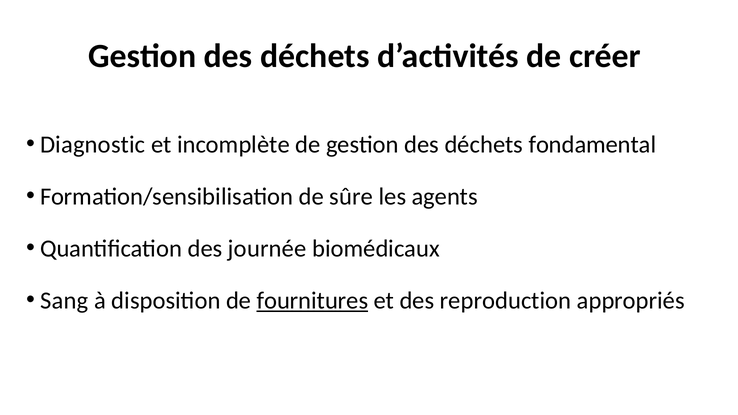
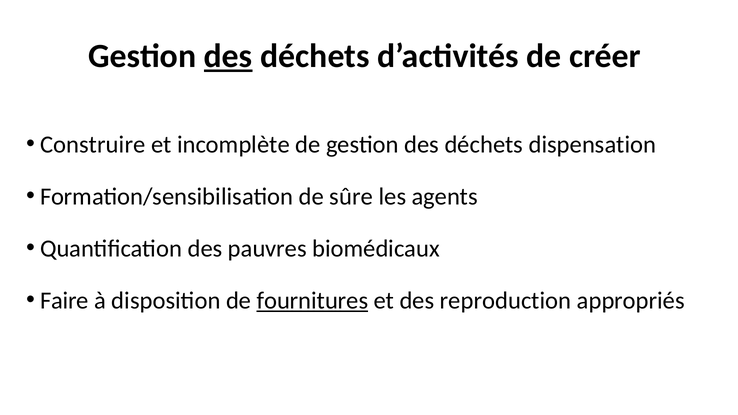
des underline: none -> present (228, 56)
Diagnostic: Diagnostic -> Construire (93, 145)
fondamental: fondamental -> dispensation (592, 145)
journée: journée -> pauvres (267, 249)
Sang: Sang -> Faire (64, 301)
